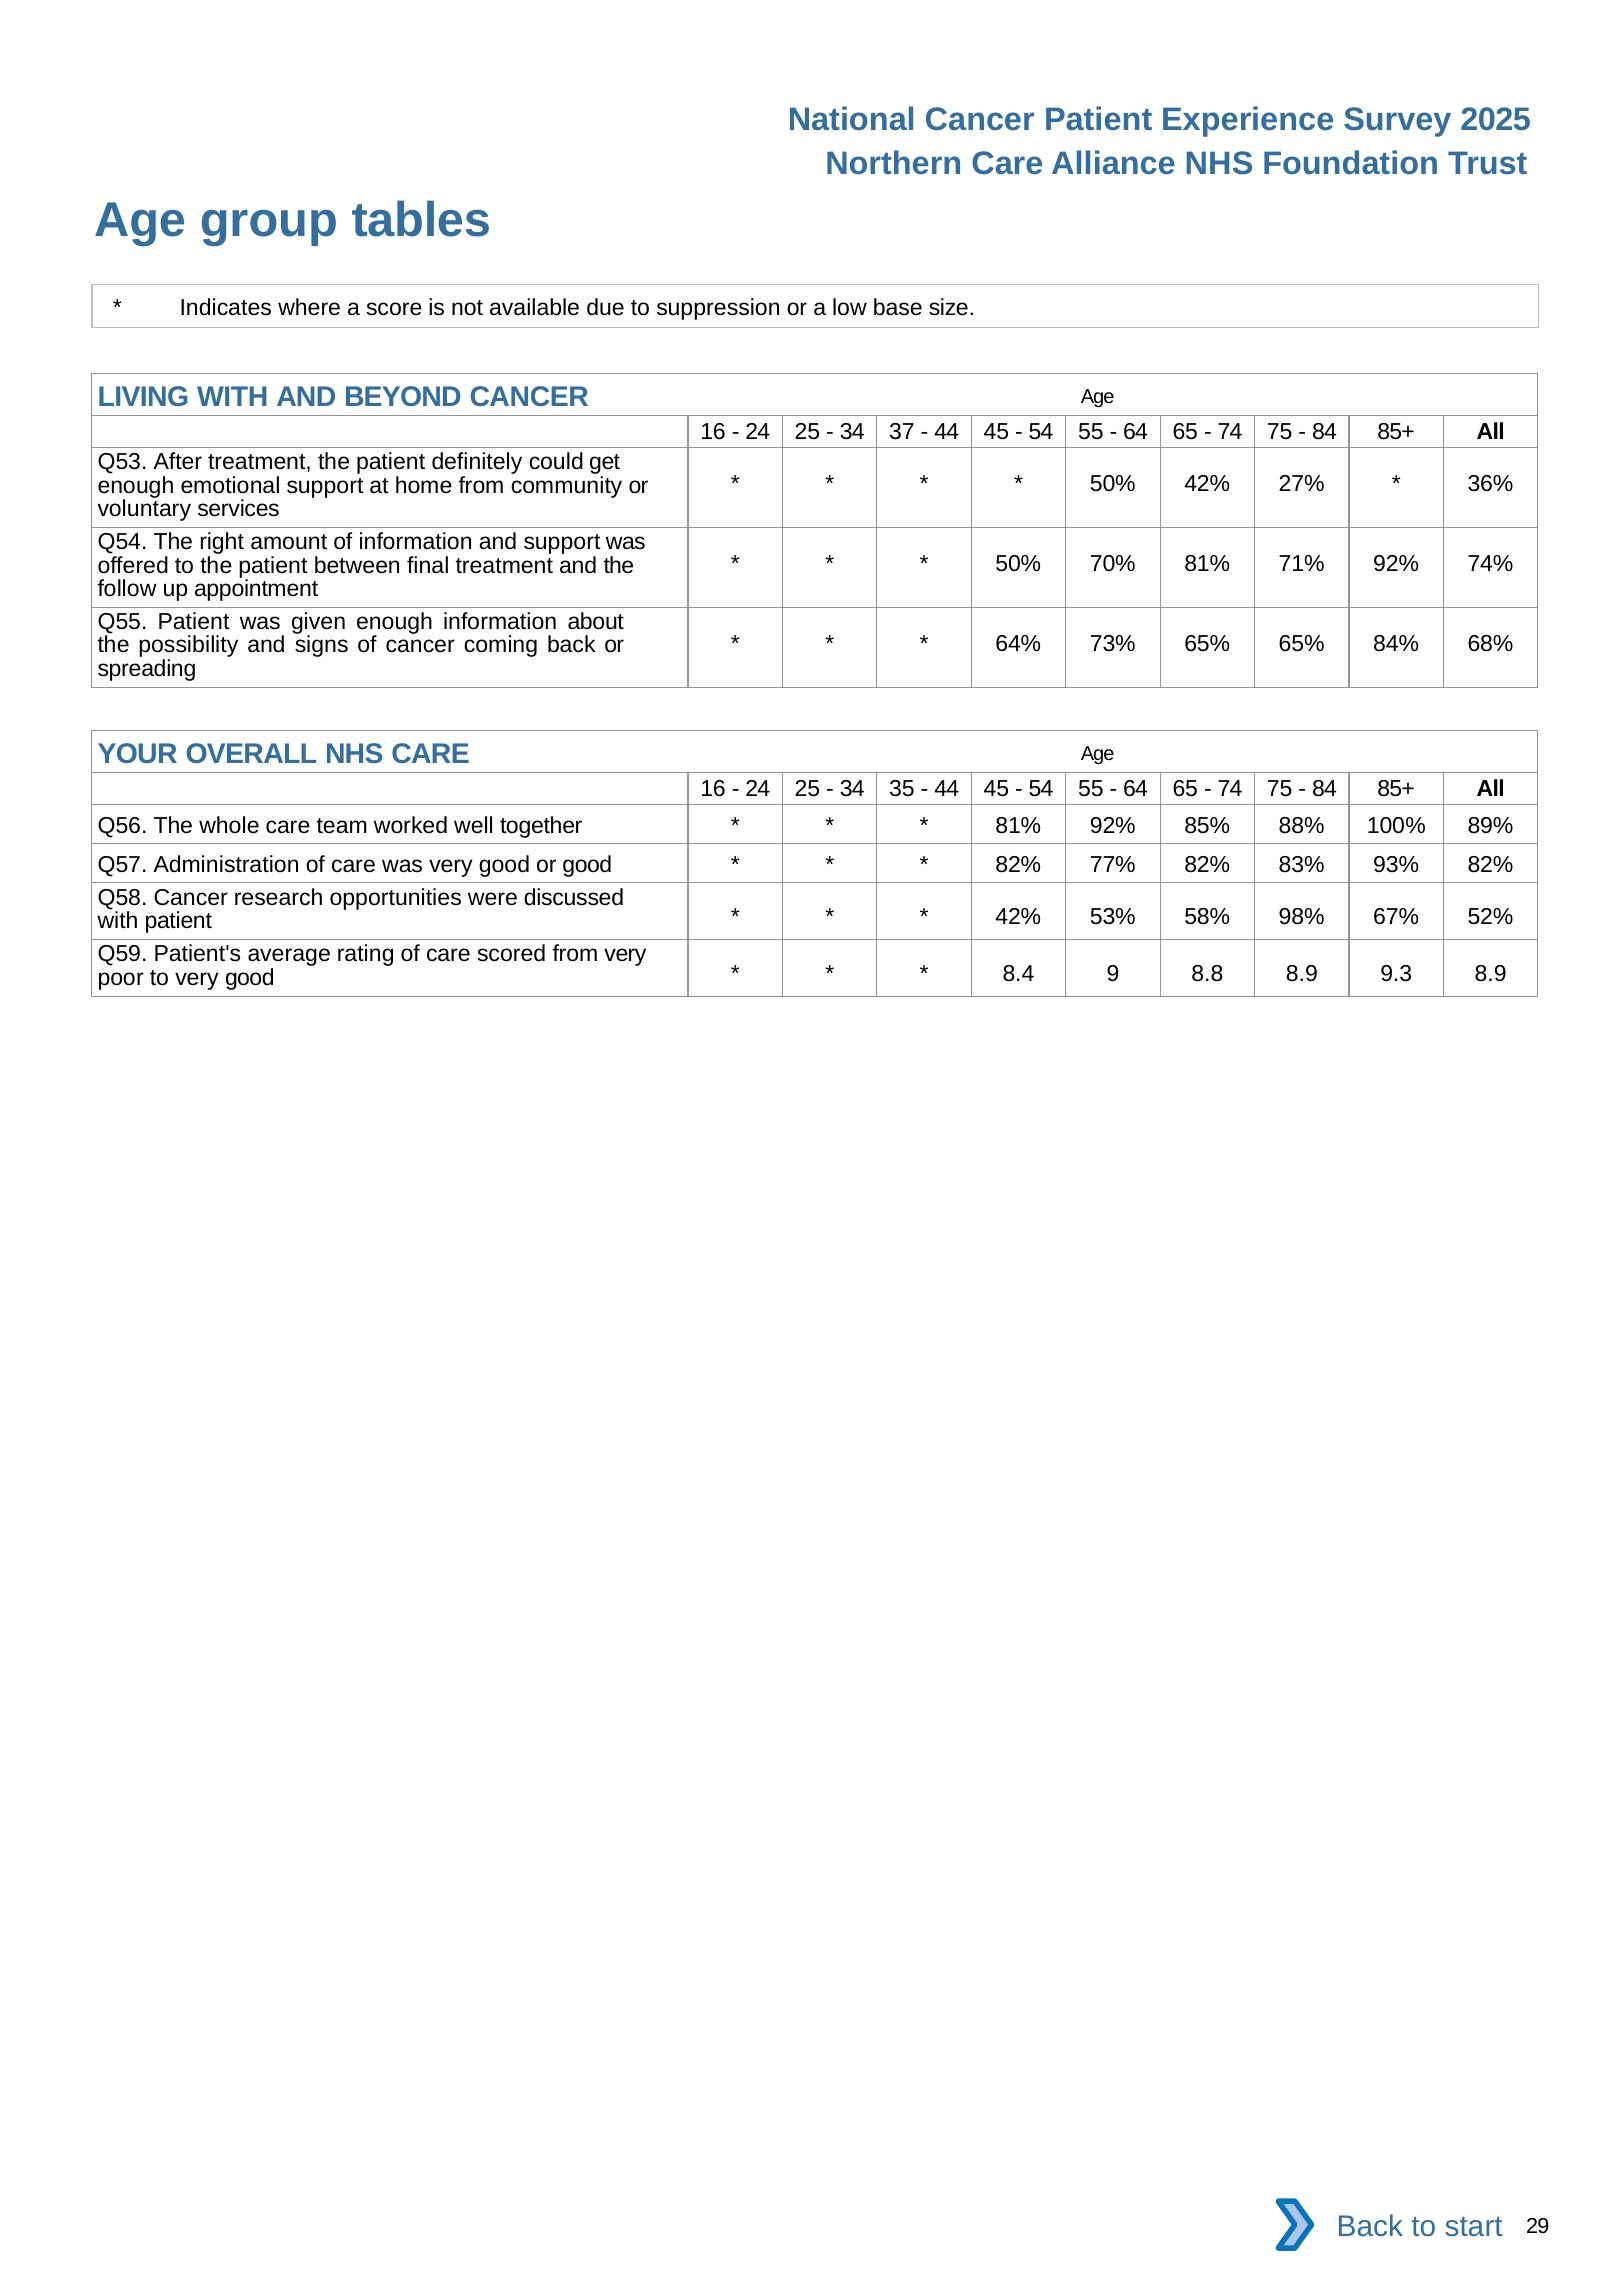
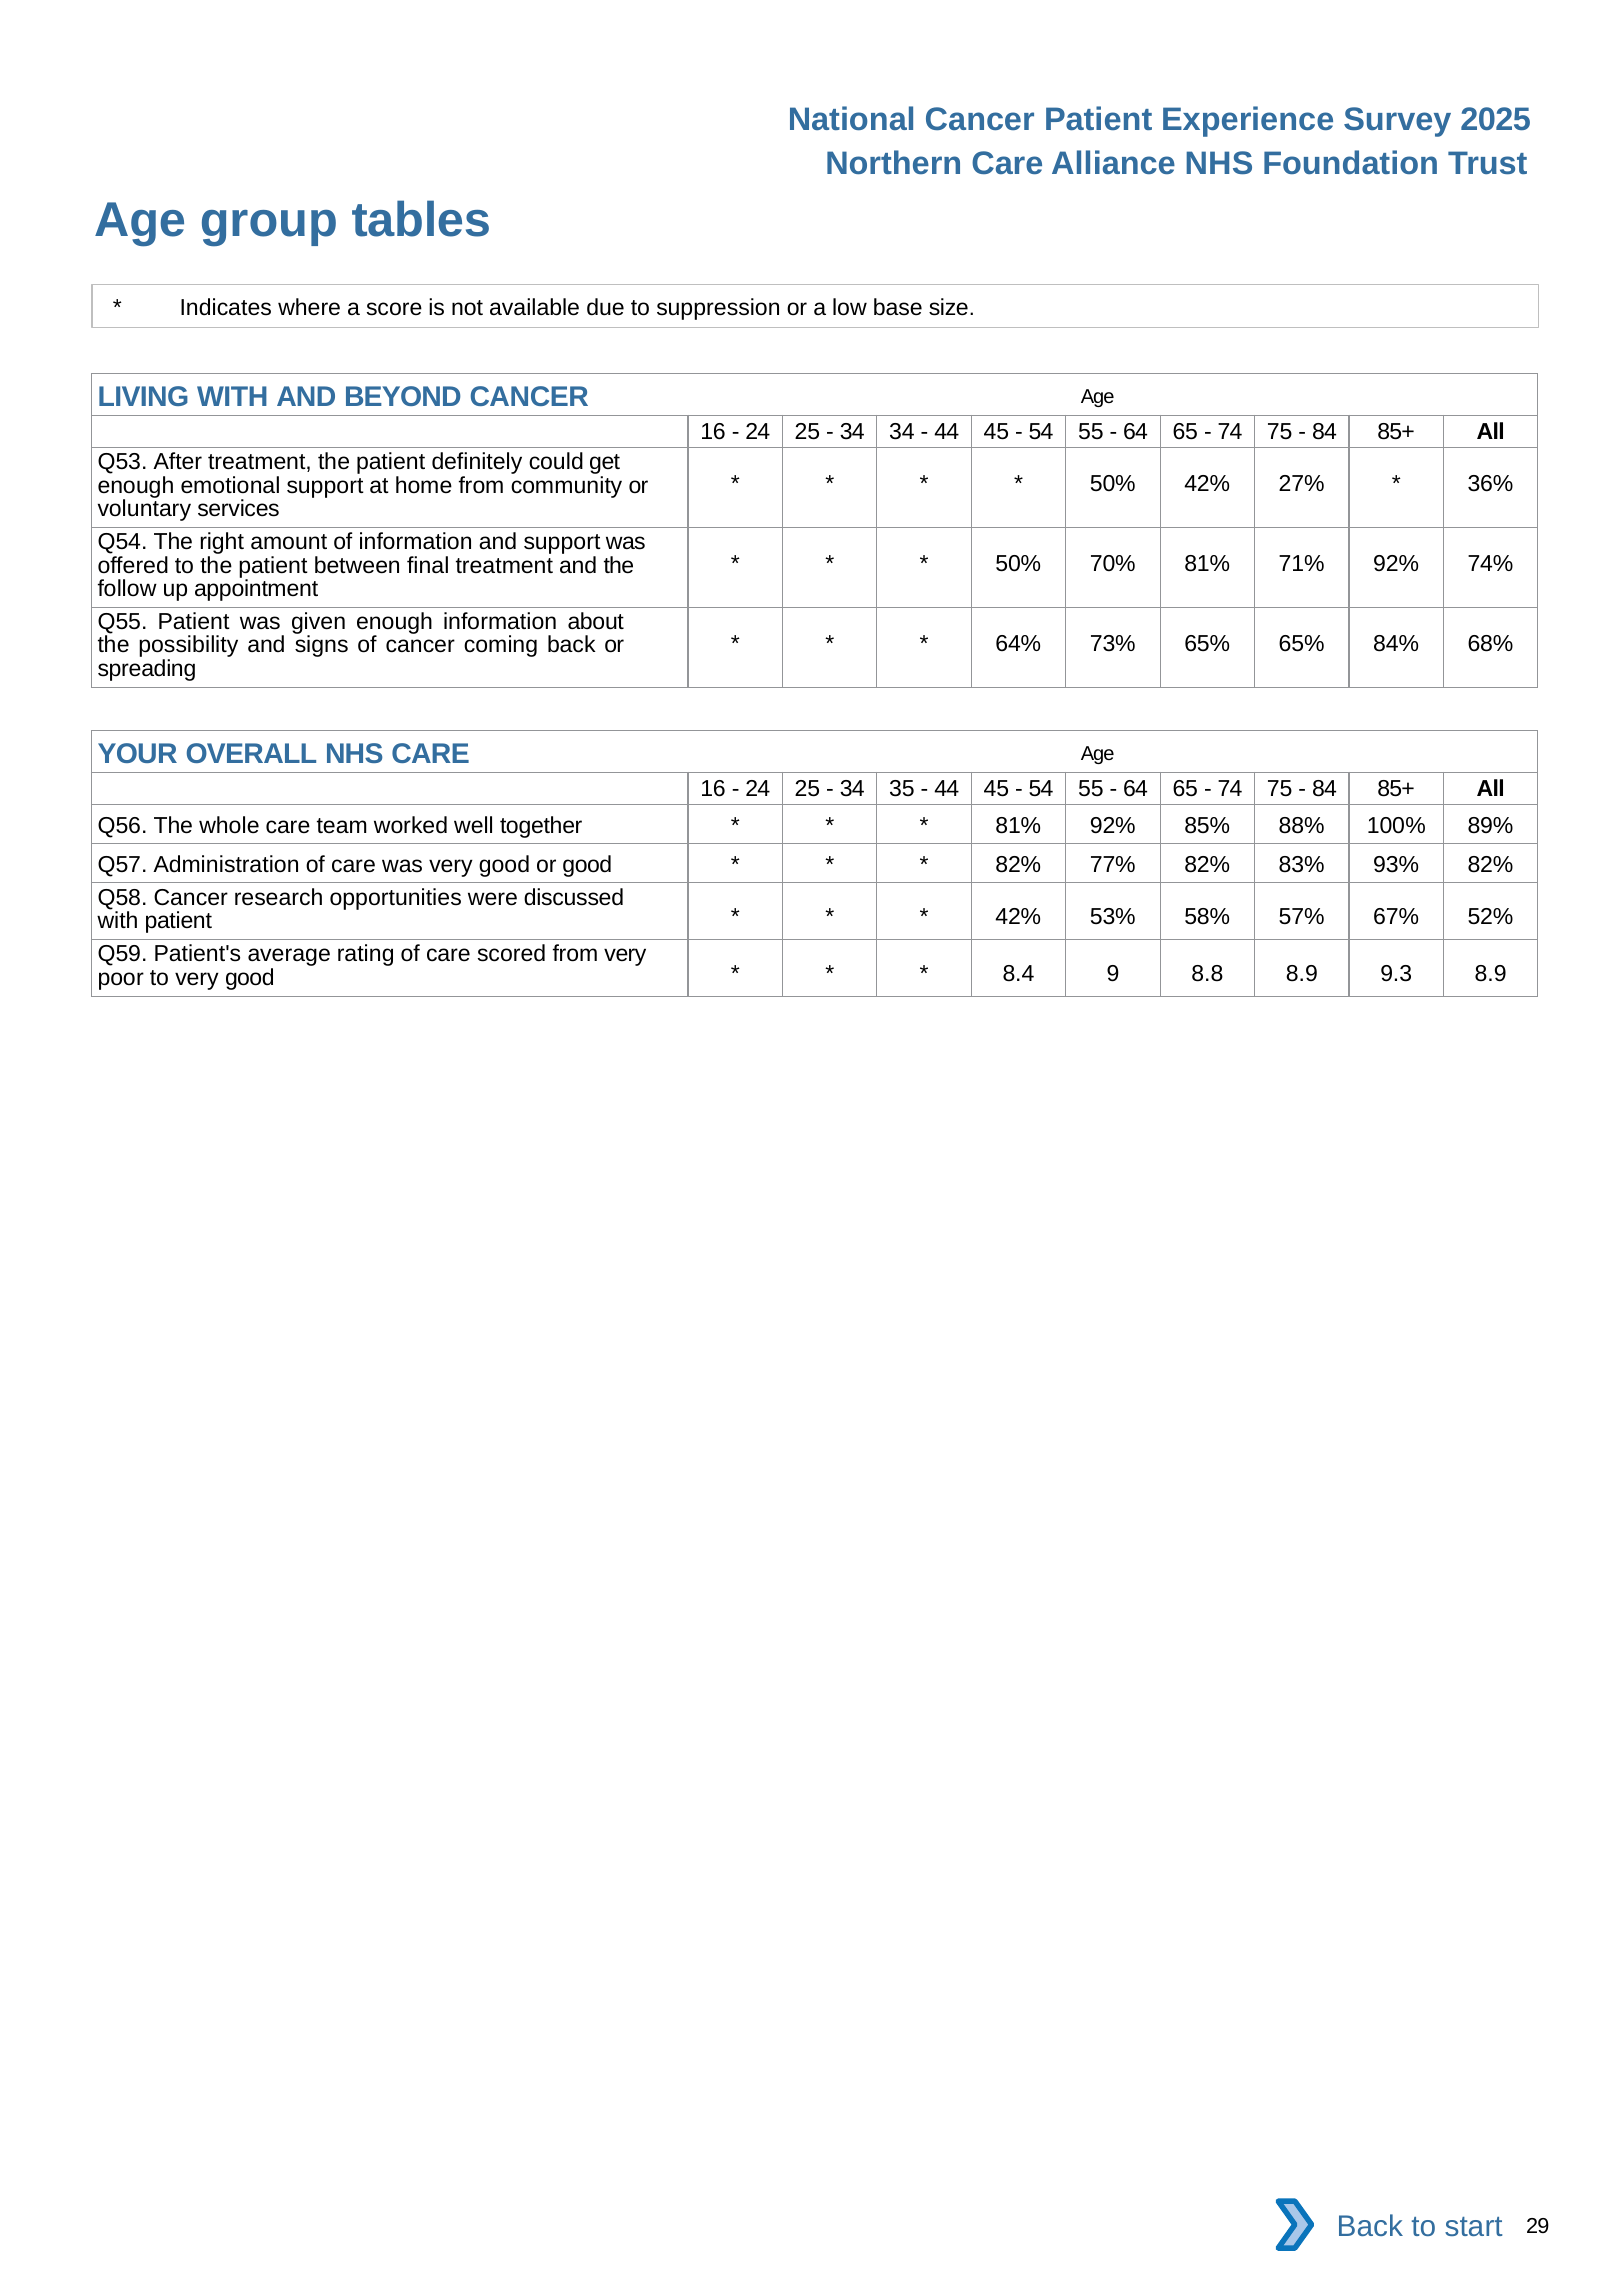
34 37: 37 -> 34 (902, 432)
98%: 98% -> 57% (1302, 917)
